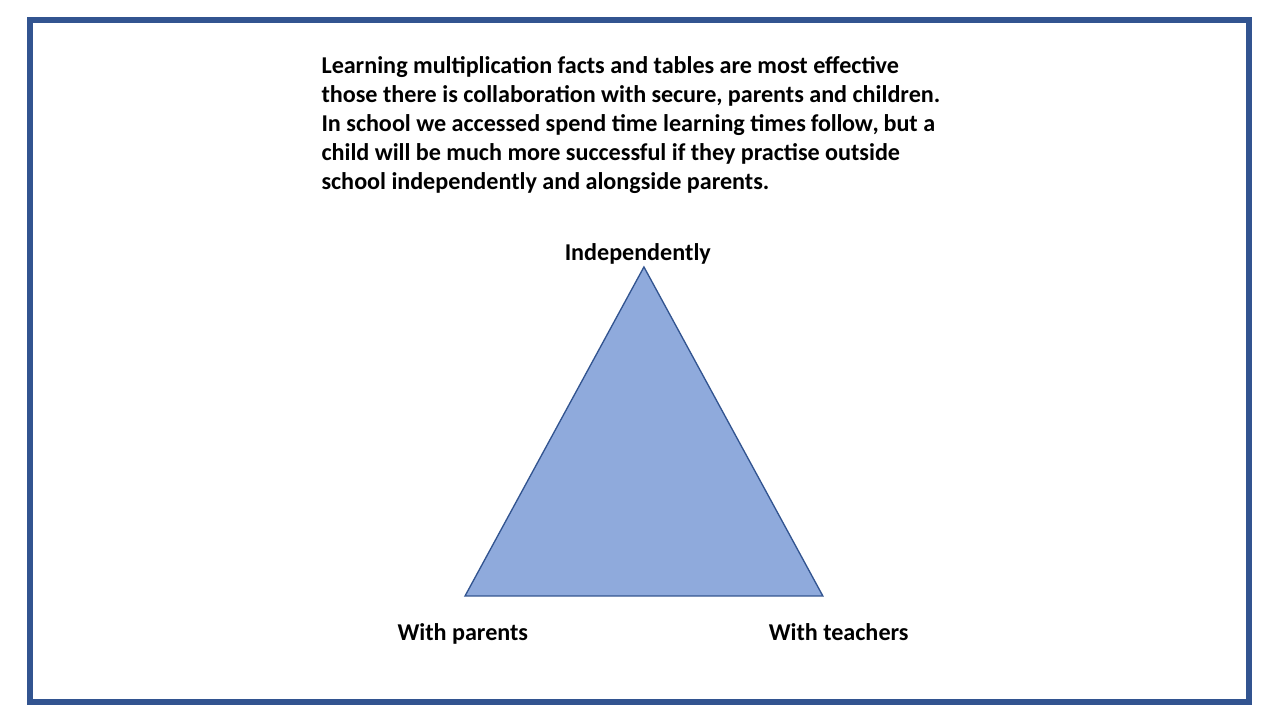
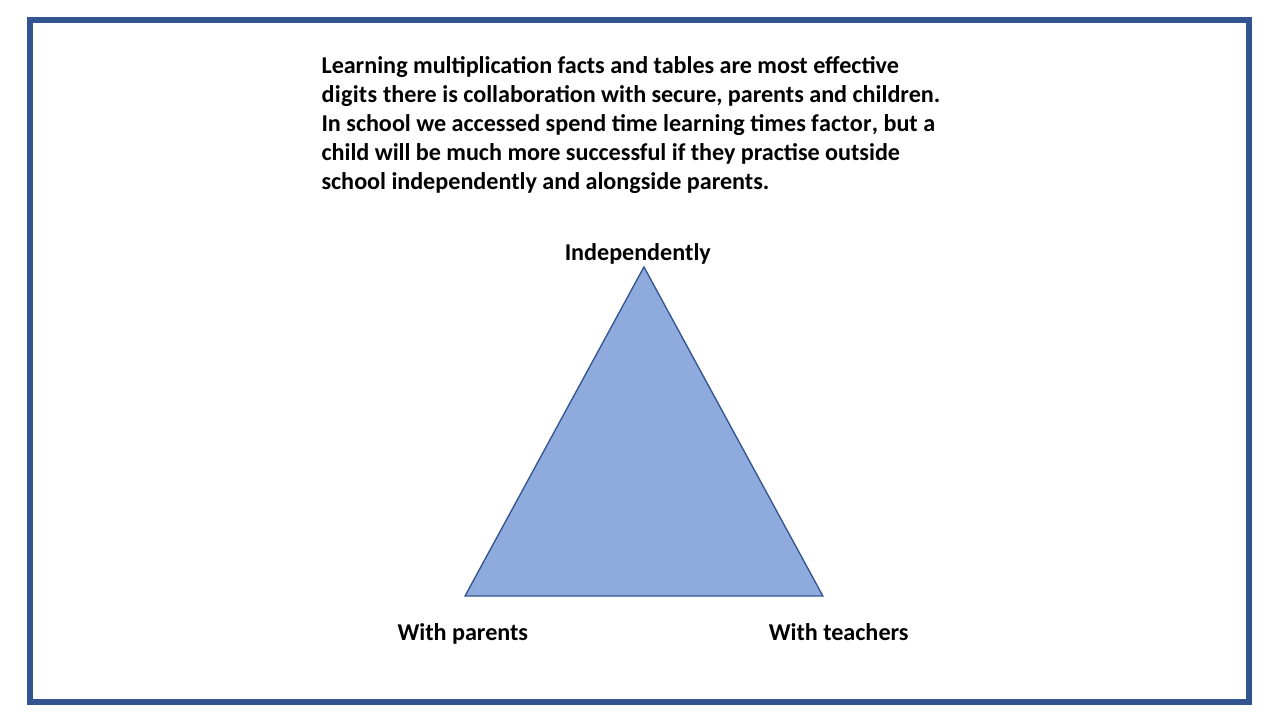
those: those -> digits (349, 95)
follow: follow -> factor (845, 124)
